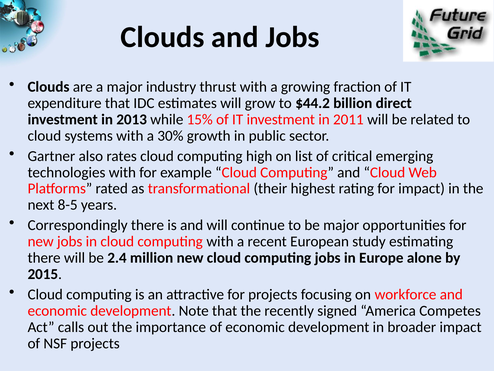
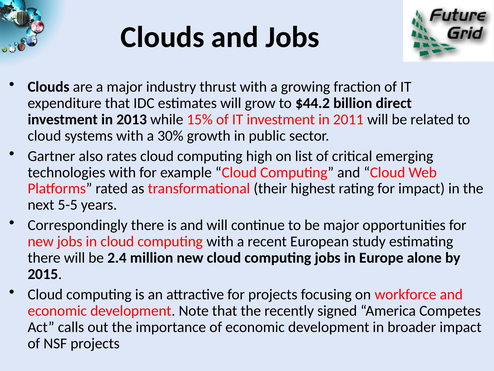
8-5: 8-5 -> 5-5 (68, 205)
